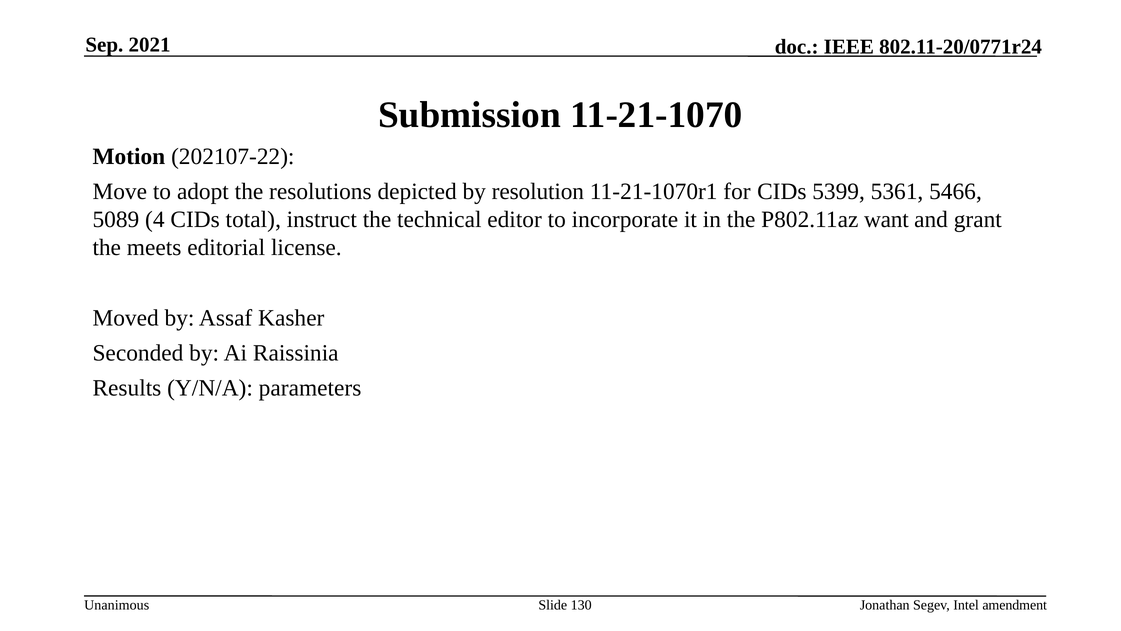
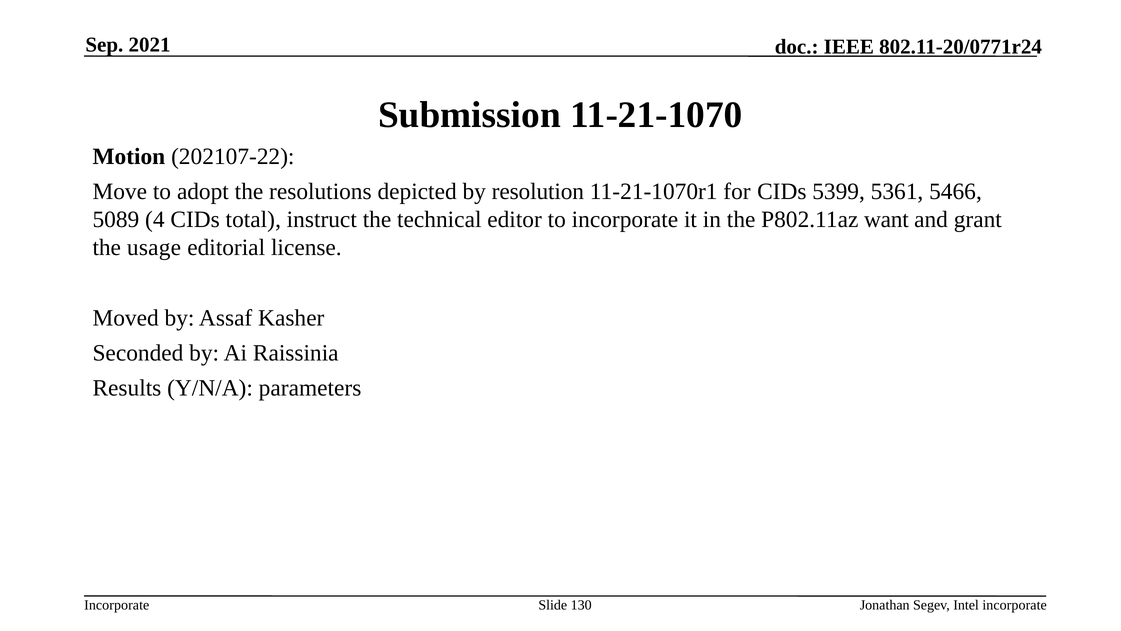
meets: meets -> usage (154, 248)
Unanimous: Unanimous -> Incorporate (117, 605)
Intel amendment: amendment -> incorporate (1015, 605)
